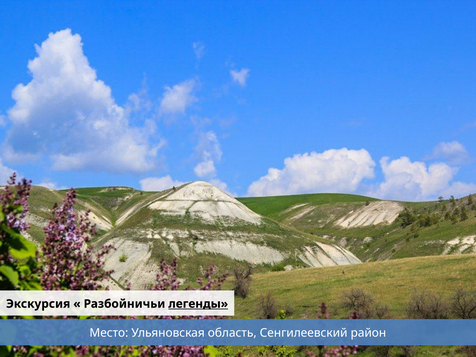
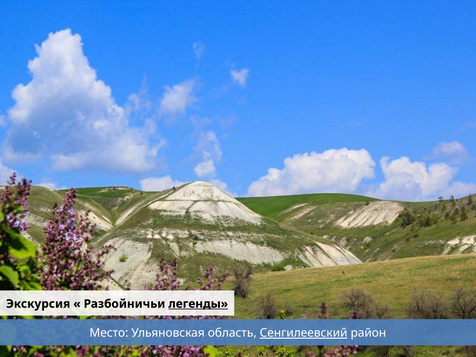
Сенгилеевский underline: none -> present (304, 333)
